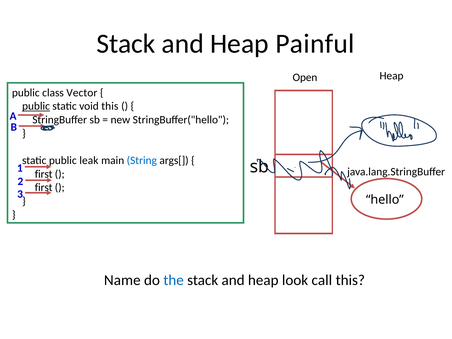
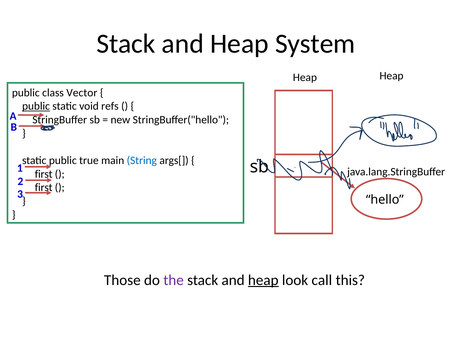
Painful: Painful -> System (315, 44)
Open: Open -> Heap (305, 78)
void this: this -> refs (110, 106)
leak: leak -> true (89, 160)
Name: Name -> Those (122, 280)
the colour: blue -> purple (174, 280)
heap underline: none -> present (263, 280)
